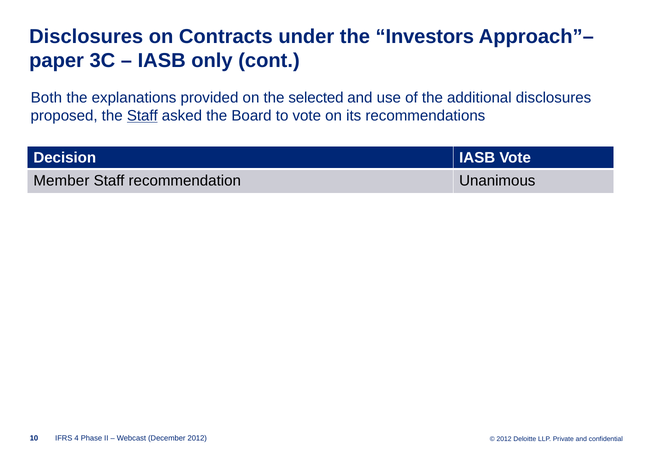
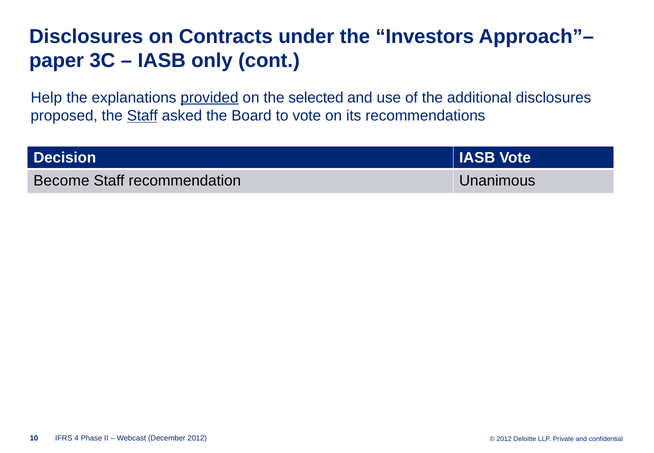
Both: Both -> Help (46, 98)
provided underline: none -> present (209, 98)
Member: Member -> Become (61, 181)
